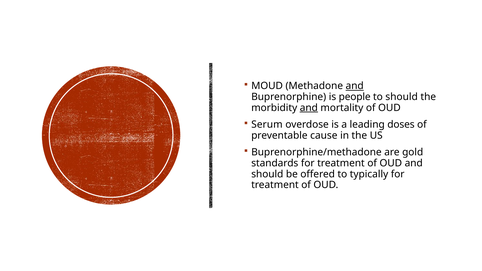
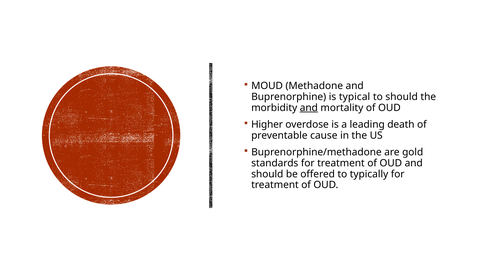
and underline: present -> none (355, 86)
people: people -> typical (355, 97)
Serum: Serum -> Higher (267, 125)
doses: doses -> death (401, 125)
